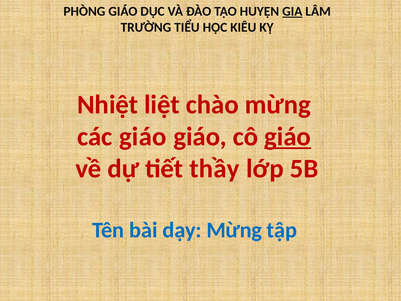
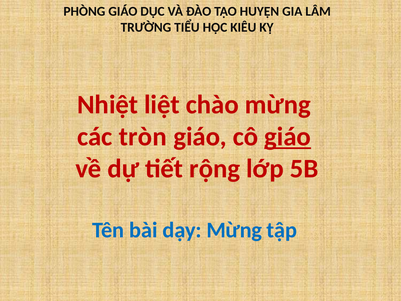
GIA underline: present -> none (292, 11)
các giáo: giáo -> tròn (143, 137)
thầy: thầy -> rộng (215, 169)
